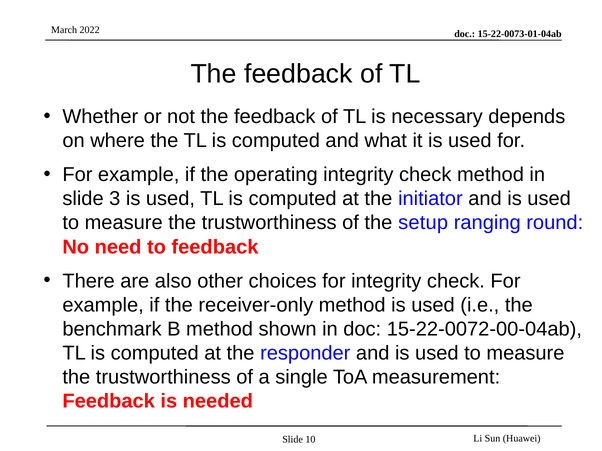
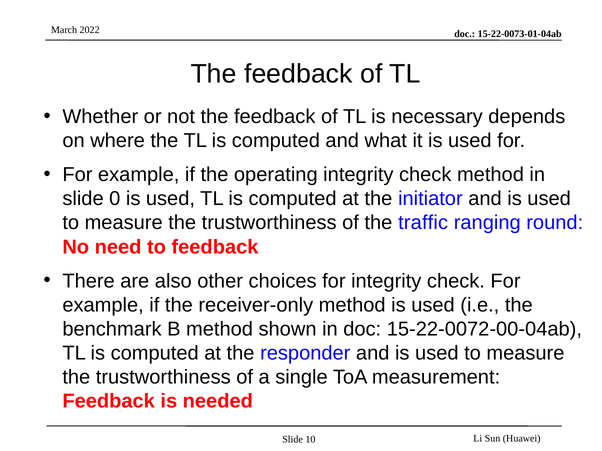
3: 3 -> 0 (115, 199)
setup: setup -> traffic (423, 223)
